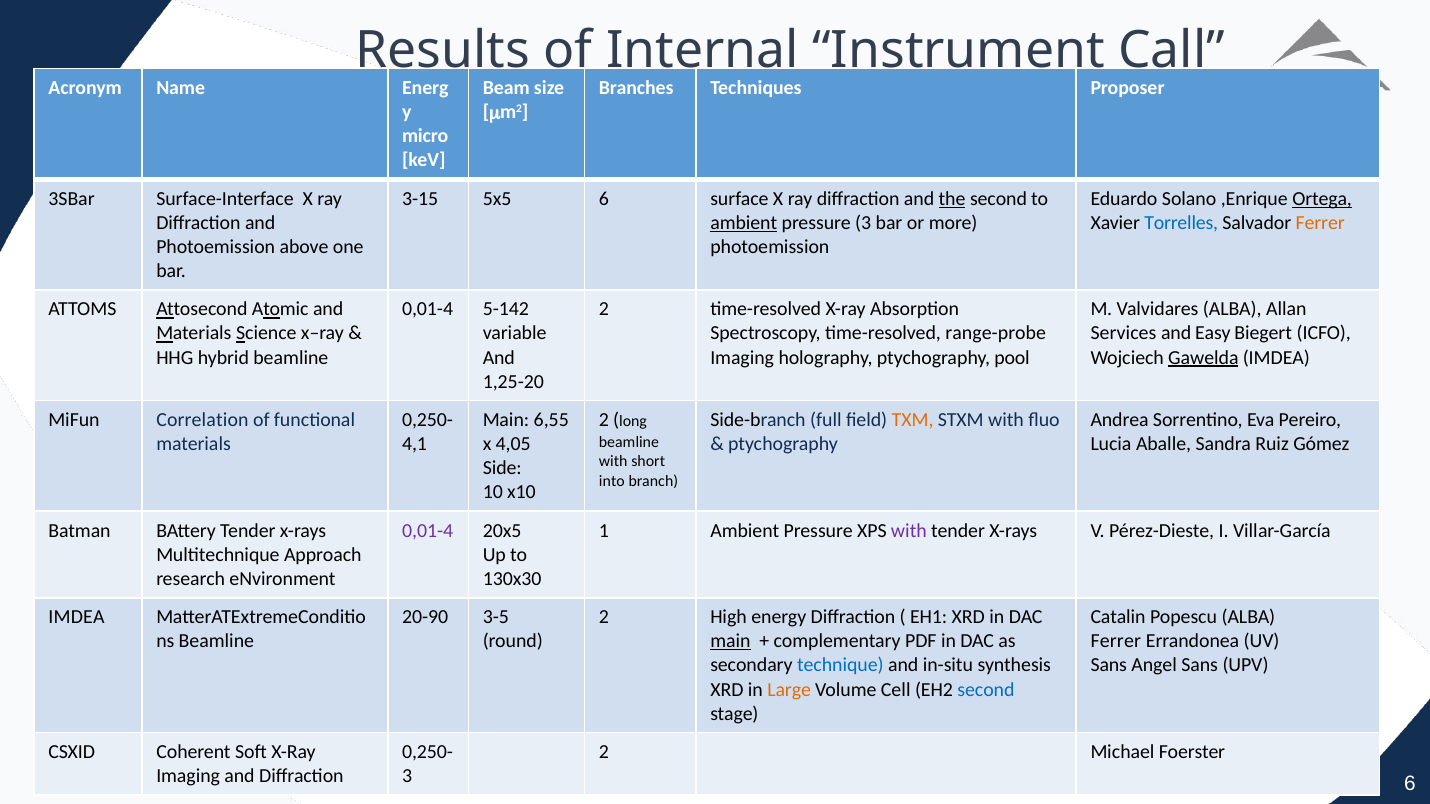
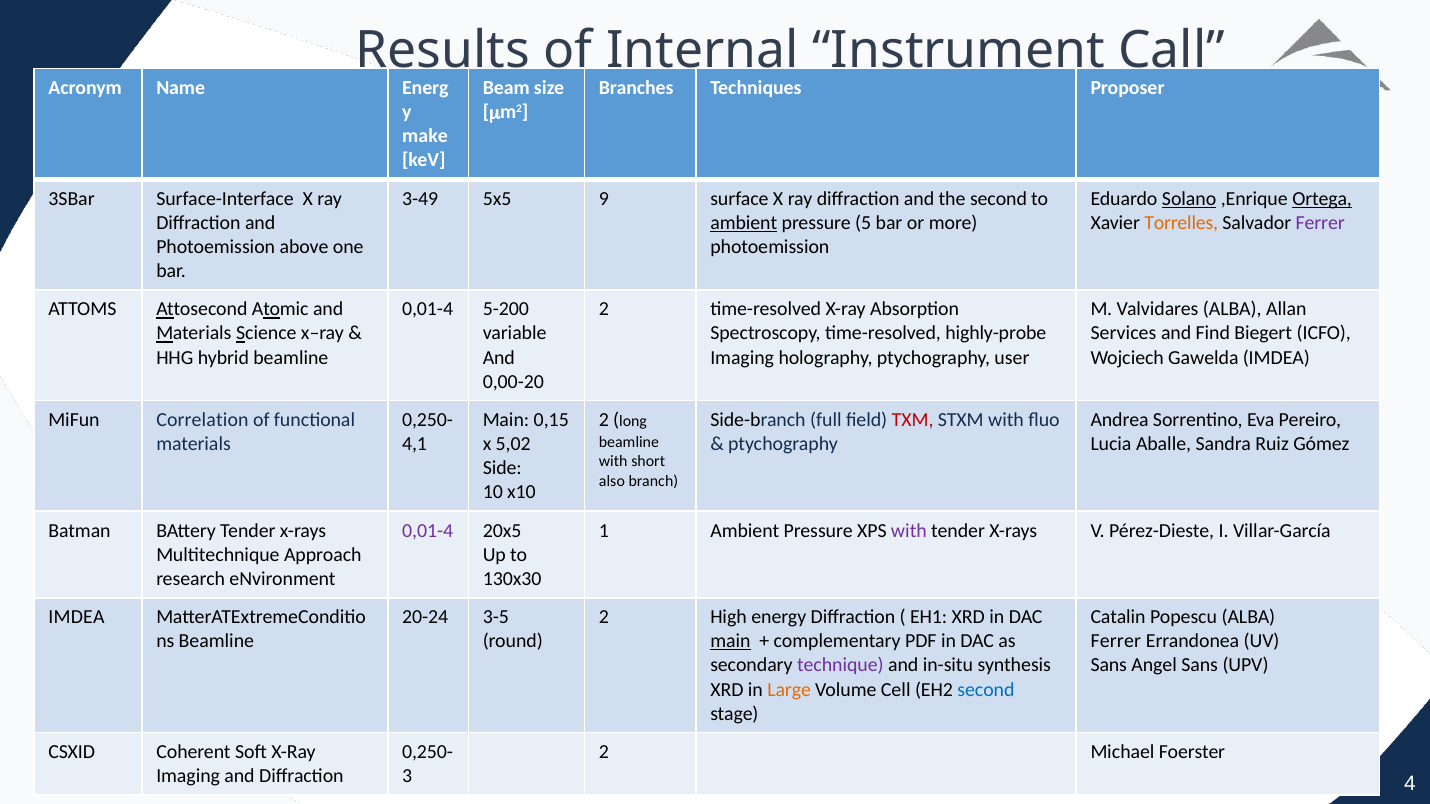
micro: micro -> make (425, 136)
3-15: 3-15 -> 3-49 (420, 199)
5x5 6: 6 -> 9 (604, 199)
the underline: present -> none (952, 199)
Solano underline: none -> present (1189, 199)
pressure 3: 3 -> 5 (863, 223)
Torrelles colour: blue -> orange (1181, 223)
Ferrer colour: orange -> purple (1320, 223)
5-142: 5-142 -> 5-200 (506, 309)
range-probe: range-probe -> highly-probe (996, 334)
Easy: Easy -> Find (1213, 334)
pool: pool -> user (1012, 358)
Gawelda underline: present -> none (1203, 358)
1,25-20: 1,25-20 -> 0,00-20 (513, 382)
6,55: 6,55 -> 0,15 (551, 420)
TXM colour: orange -> red (913, 420)
4,05: 4,05 -> 5,02 (513, 444)
into: into -> also (612, 481)
20-90: 20-90 -> 20-24 (425, 618)
technique colour: blue -> purple (840, 666)
6: 6 -> 4 (1410, 784)
